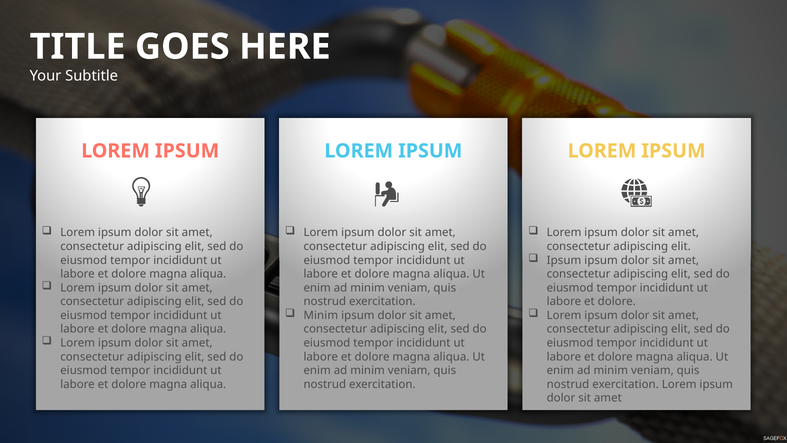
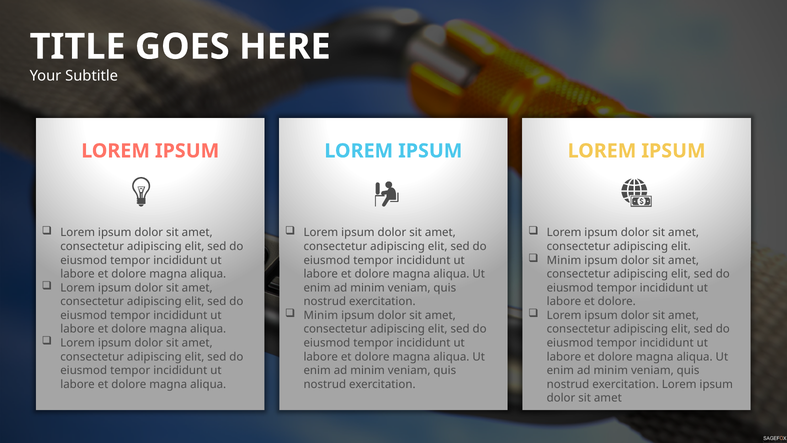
Ipsum: Ipsum -> Minim (564, 260)
